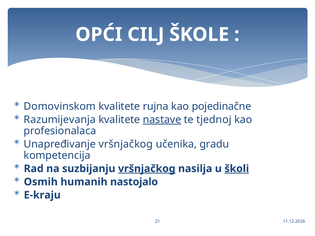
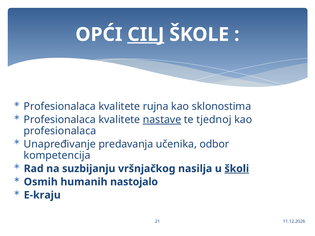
CILJ underline: none -> present (146, 35)
Domovinskom: Domovinskom -> Profesionalaca (60, 106)
pojedinačne: pojedinačne -> sklonostima (221, 106)
Razumijevanja: Razumijevanja -> Profesionalaca (60, 120)
Unapređivanje vršnjačkog: vršnjačkog -> predavanja (126, 144)
gradu: gradu -> odbor (214, 144)
vršnjačkog underline: present -> none (147, 169)
